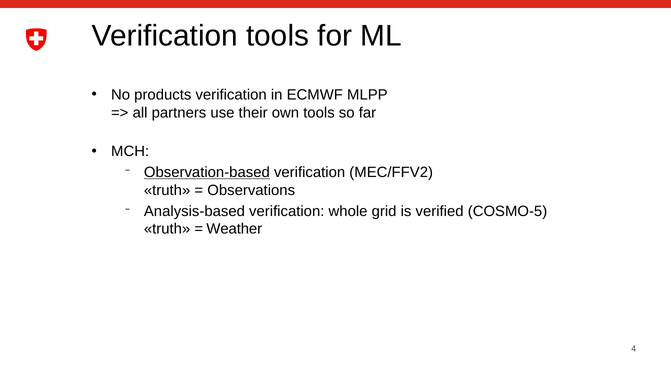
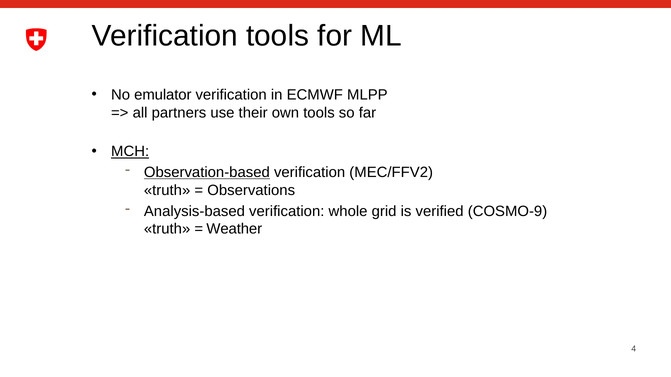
products: products -> emulator (163, 95)
MCH underline: none -> present (130, 152)
COSMO-5: COSMO-5 -> COSMO-9 (508, 211)
